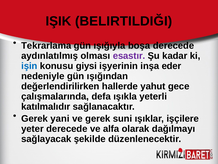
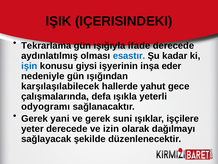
BELIRTILDIĞI: BELIRTILDIĞI -> IÇERISINDEKI (124, 21)
boşa: boşa -> ifade (139, 46)
esastır colour: purple -> blue (129, 56)
değerlendirilirken: değerlendirilirken -> karşılaşılabilecek (60, 86)
katılmalıdır: katılmalıdır -> odyogramı (46, 106)
alfa: alfa -> izin (111, 128)
